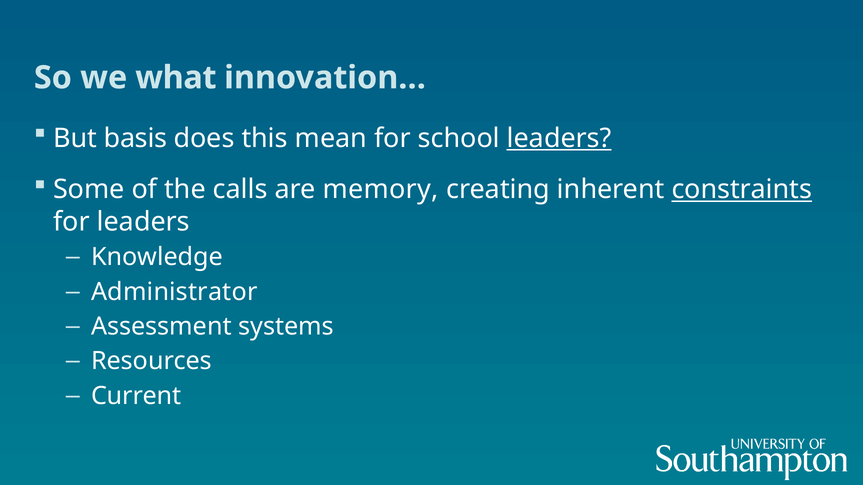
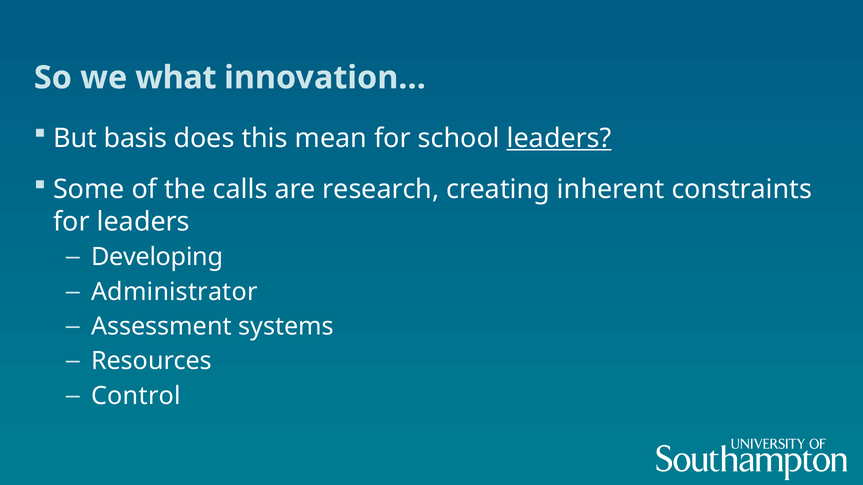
memory: memory -> research (381, 190)
constraints underline: present -> none (742, 190)
Knowledge: Knowledge -> Developing (157, 257)
Current: Current -> Control (136, 396)
